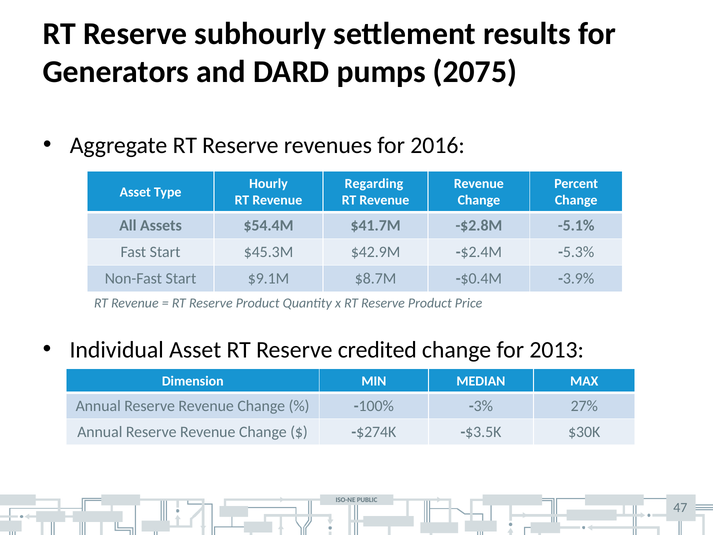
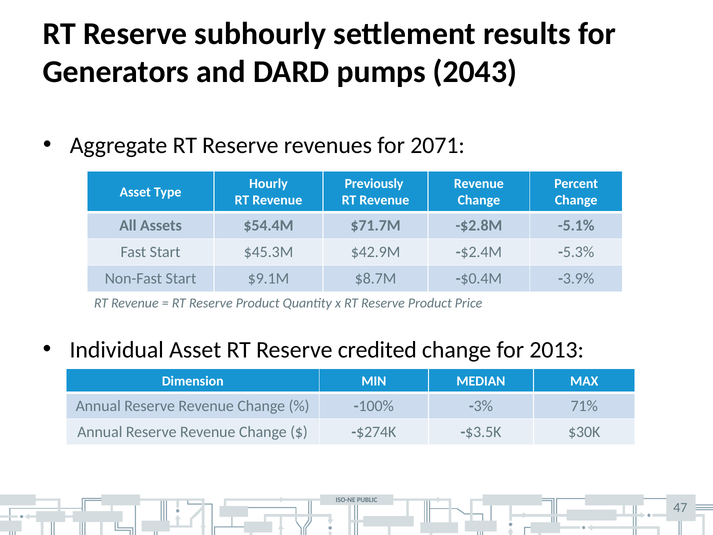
2075: 2075 -> 2043 (475, 72)
2016: 2016 -> 2071 (438, 145)
Regarding: Regarding -> Previously (374, 183)
$41.7M: $41.7M -> $71.7M (376, 226)
27%: 27% -> 71% (584, 406)
